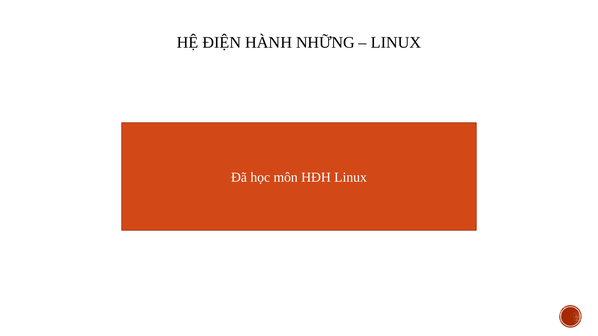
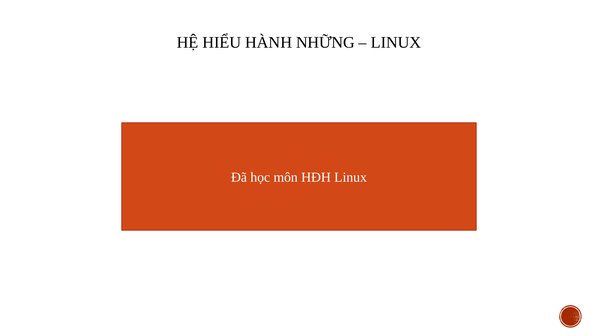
ĐIỆN: ĐIỆN -> HIỂU (222, 43)
